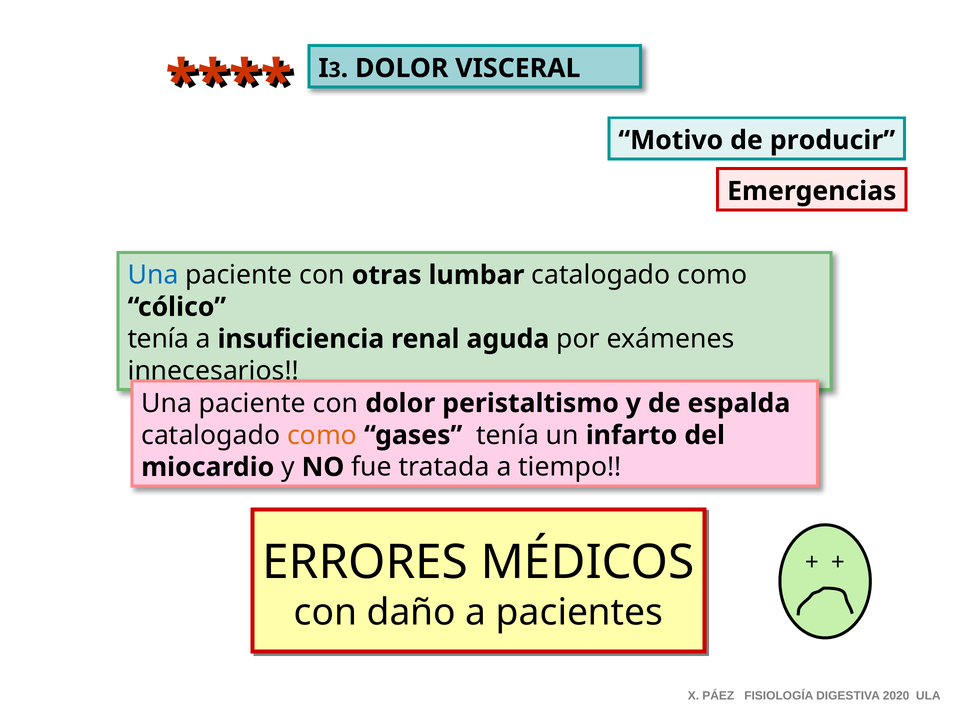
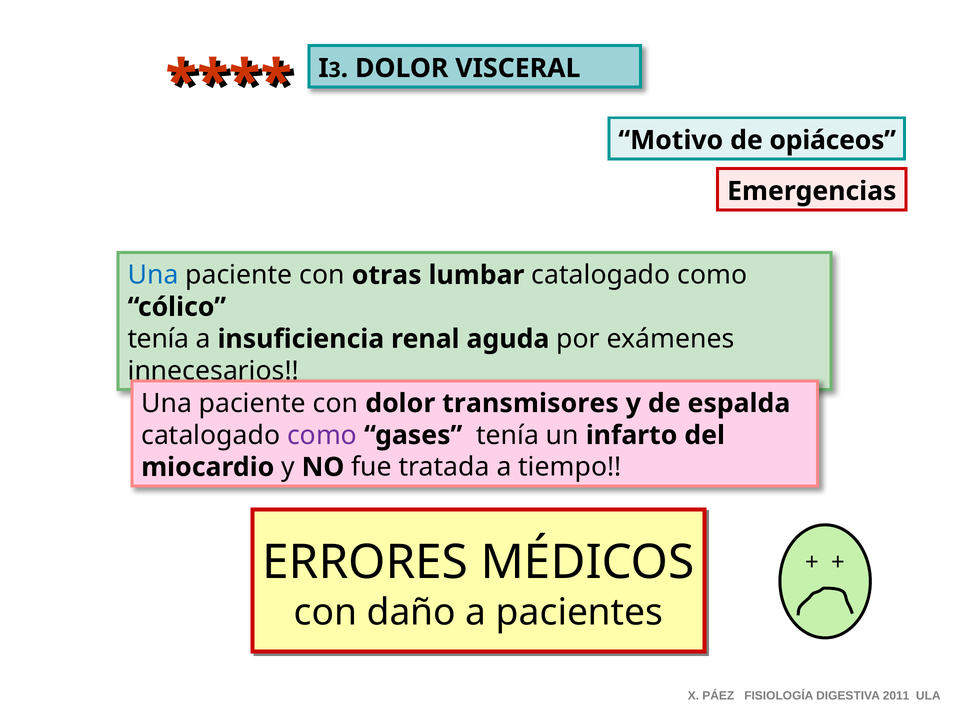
producir: producir -> opiáceos (833, 140)
peristaltismo: peristaltismo -> transmisores (530, 403)
como colour: orange -> purple (322, 435)
2020: 2020 -> 2011 (896, 696)
